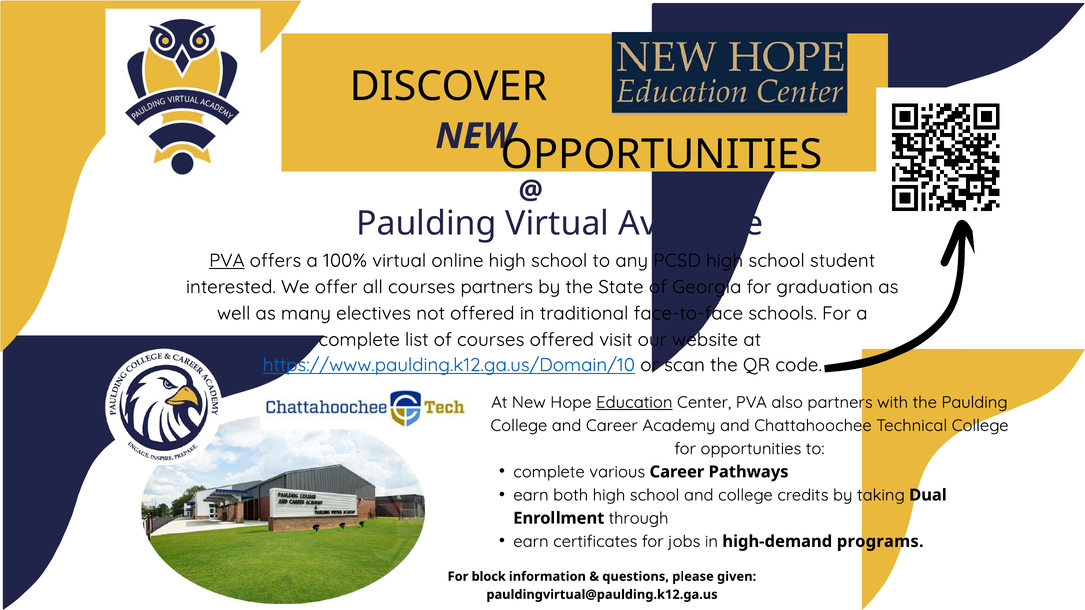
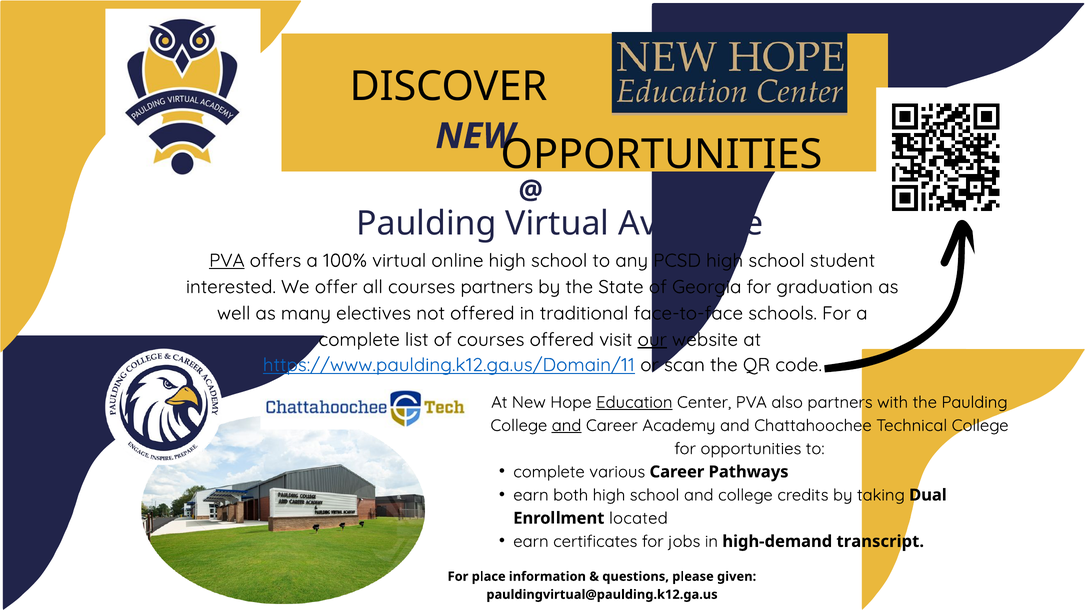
our underline: none -> present (652, 340)
https://www.paulding.k12.ga.us/Domain/10: https://www.paulding.k12.ga.us/Domain/10 -> https://www.paulding.k12.ga.us/Domain/11 (449, 365)
and underline: none -> present (567, 426)
through: through -> located (638, 519)
programs: programs -> transcript (880, 542)
block: block -> place (489, 577)
